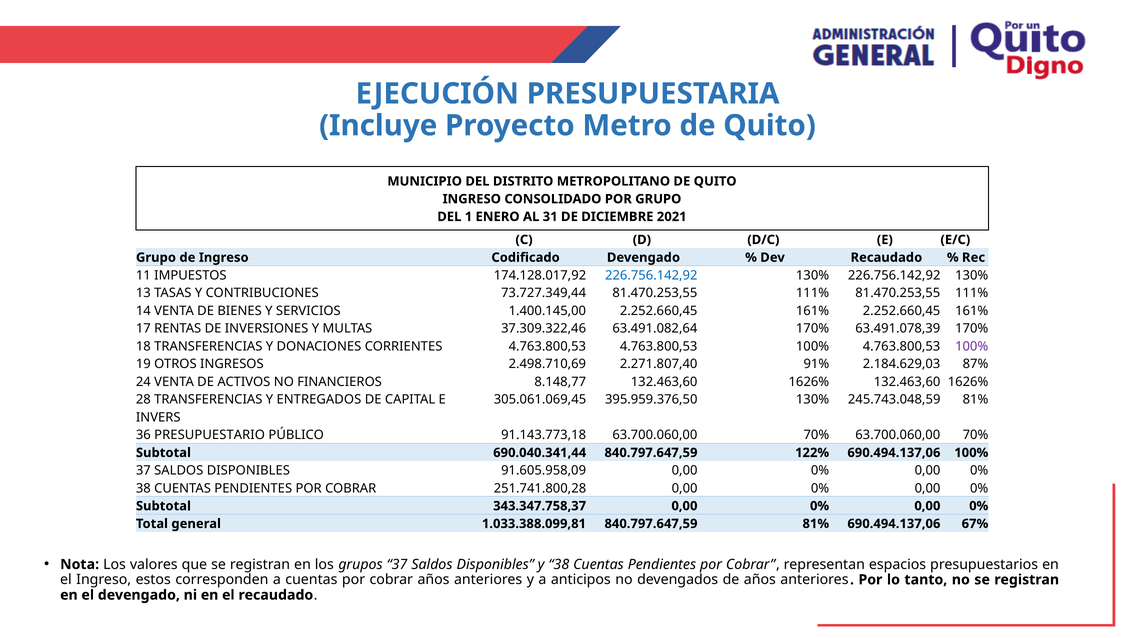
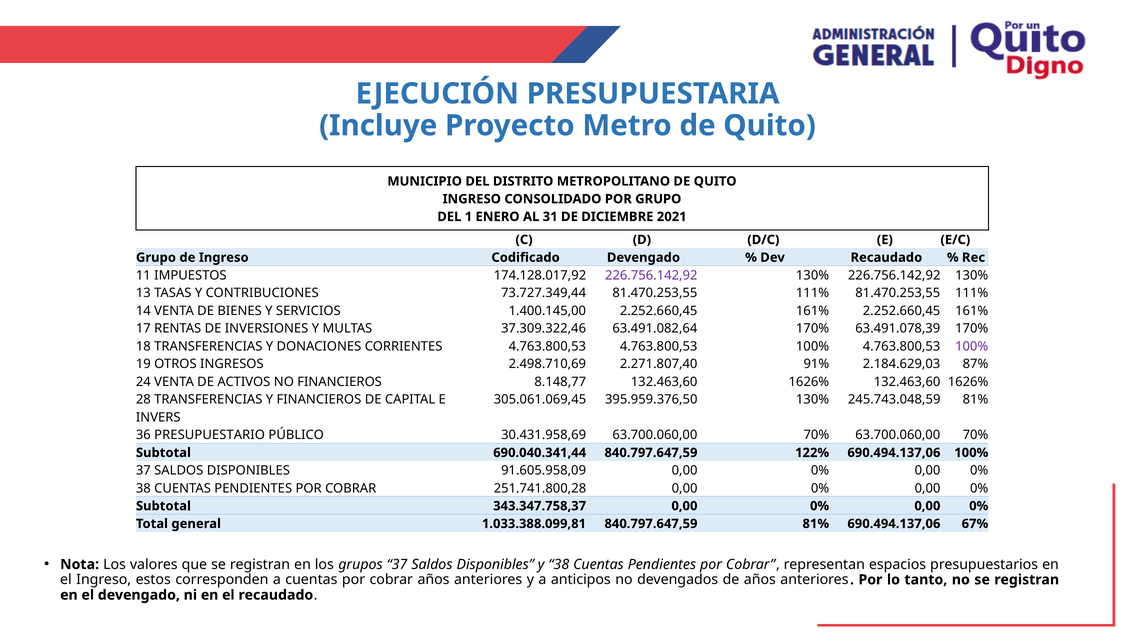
226.756.142,92 colour: blue -> purple (651, 275)
Y ENTREGADOS: ENTREGADOS -> FINANCIEROS (319, 400)
91.143.773,18: 91.143.773,18 -> 30.431.958,69 (544, 435)
